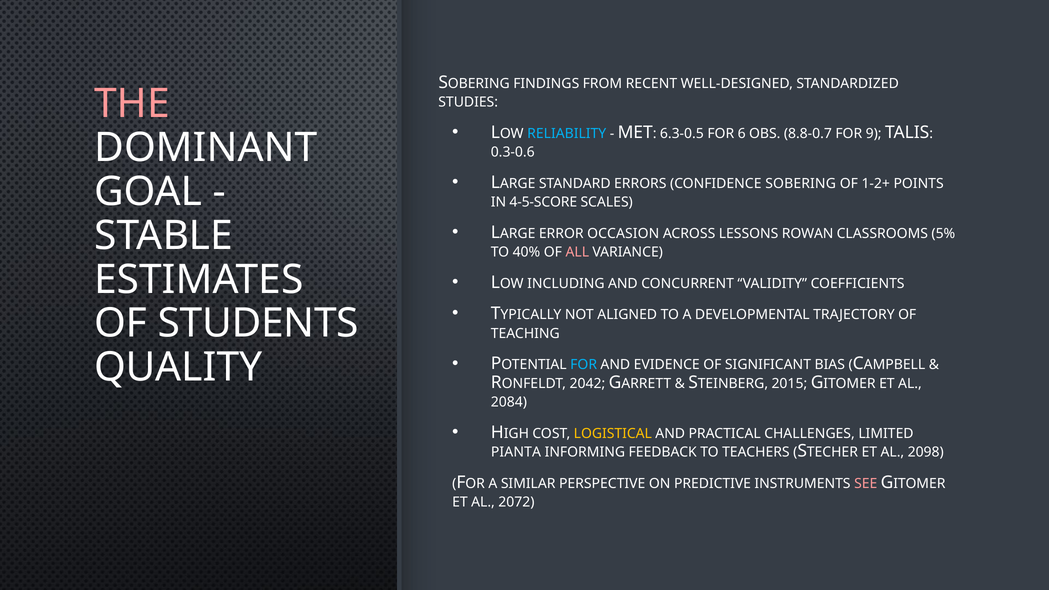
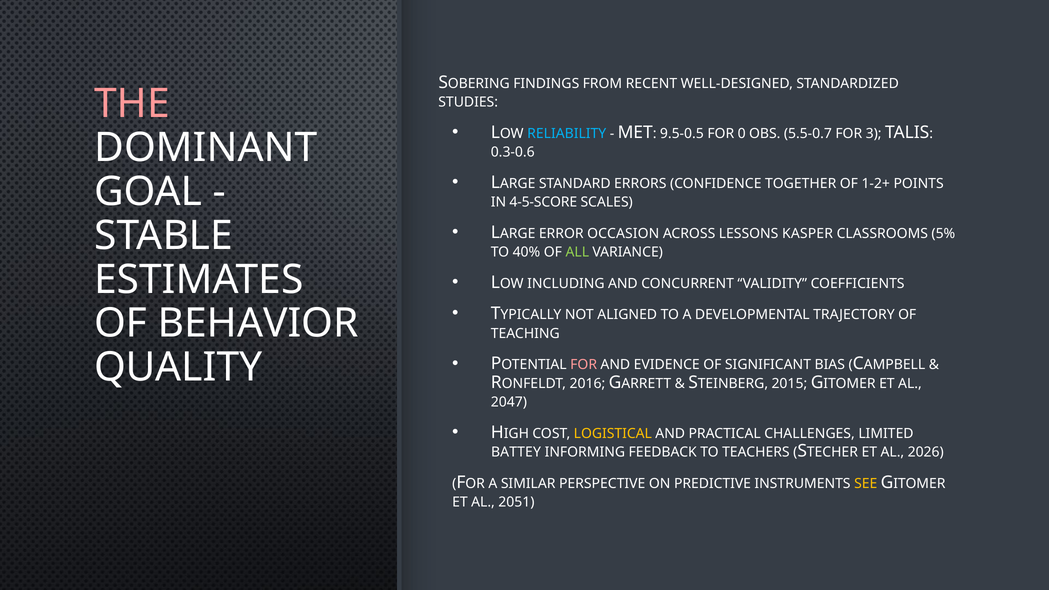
6.3-0.5: 6.3-0.5 -> 9.5-0.5 (682, 133)
6: 6 -> 0 (742, 133)
8.8-0.7: 8.8-0.7 -> 5.5-0.7 (808, 133)
9: 9 -> 3 (874, 133)
CONFIDENCE SOBERING: SOBERING -> TOGETHER (801, 183)
ROWAN: ROWAN -> KASPER (808, 233)
ALL colour: pink -> light green (577, 252)
STUDENTS: STUDENTS -> BEHAVIOR (258, 324)
FOR colour: light blue -> pink (584, 365)
2042: 2042 -> 2016 (587, 384)
2084: 2084 -> 2047 (509, 402)
PIANTA: PIANTA -> BATTEY (516, 452)
2098: 2098 -> 2026 (926, 452)
SEE colour: pink -> yellow (866, 484)
2072: 2072 -> 2051 (516, 502)
